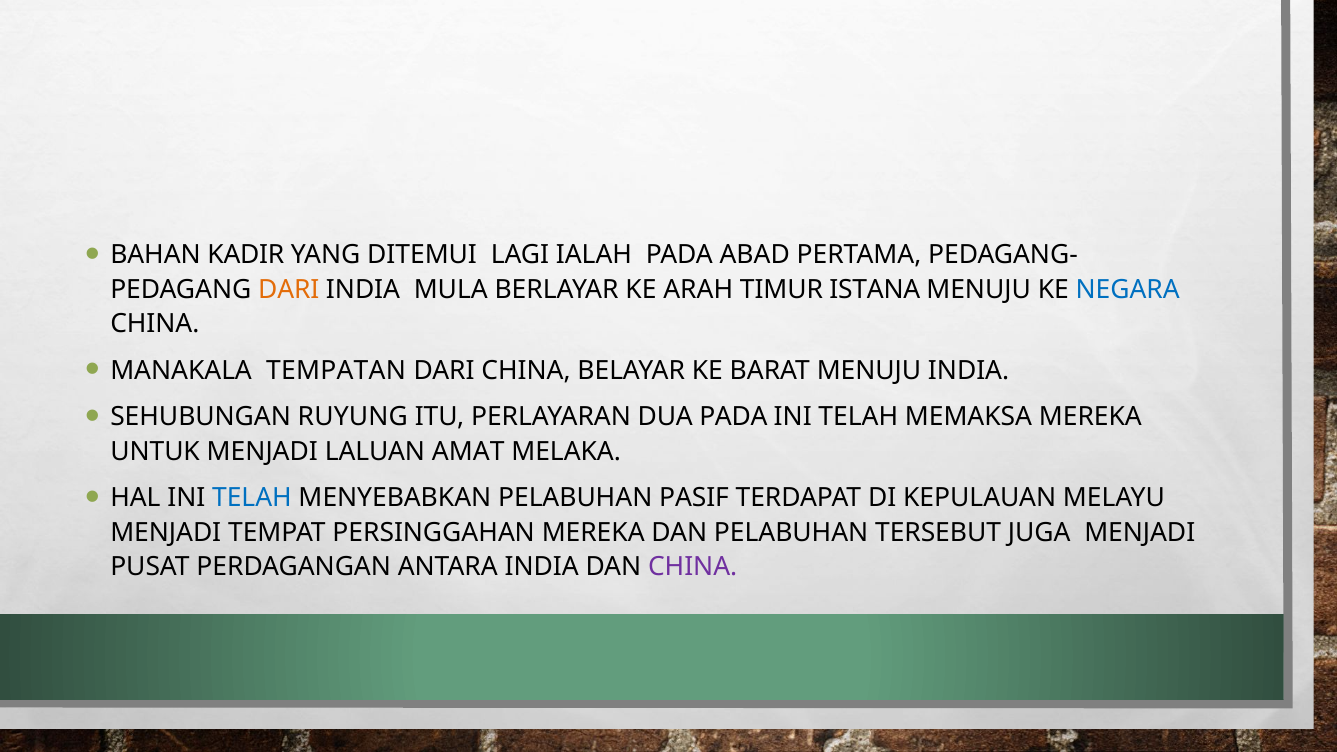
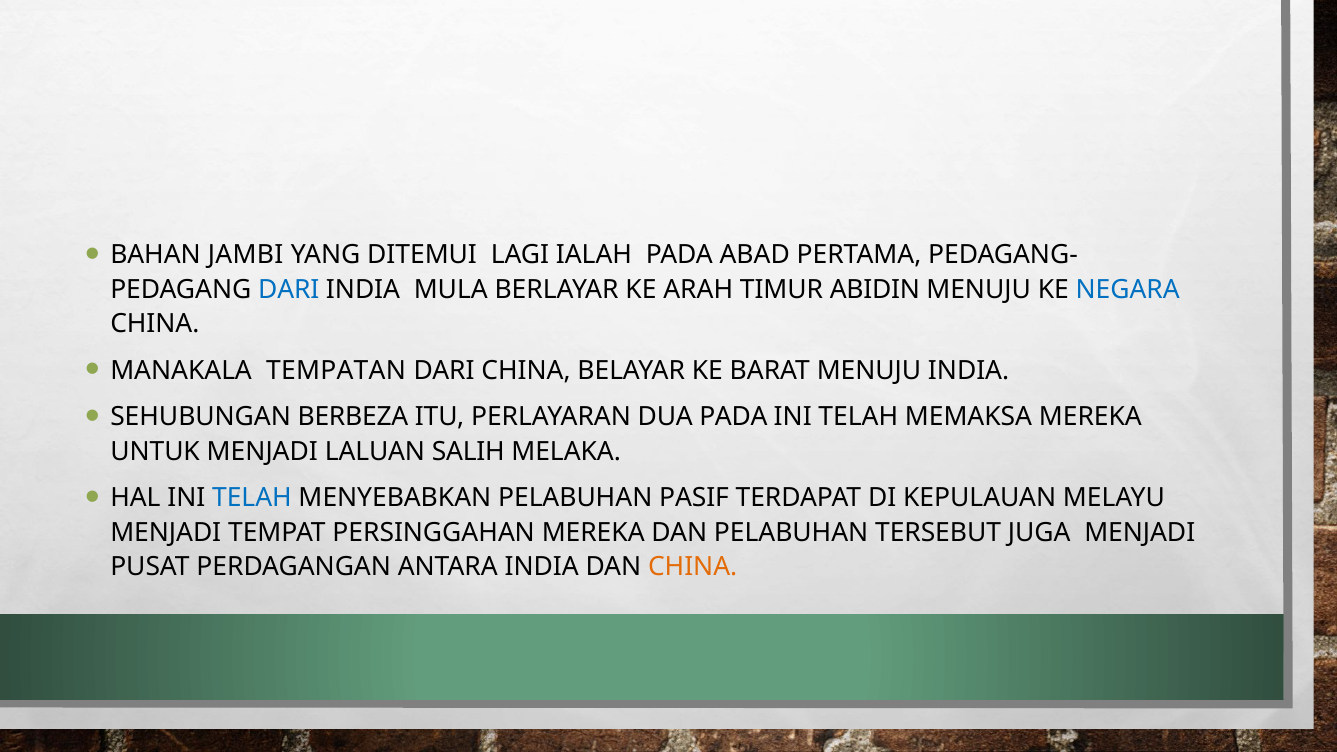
KADIR: KADIR -> JAMBI (246, 255)
DARI colour: orange -> blue (289, 289)
ISTANA: ISTANA -> ABIDIN (875, 289)
RUYUNG: RUYUNG -> BERBEZA (353, 417)
AMAT: AMAT -> SALIH (468, 451)
CHINA colour: purple -> orange (693, 567)
